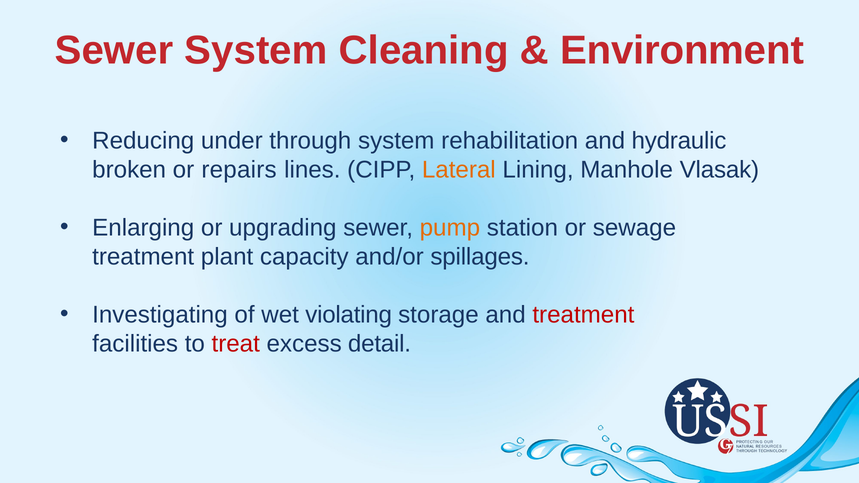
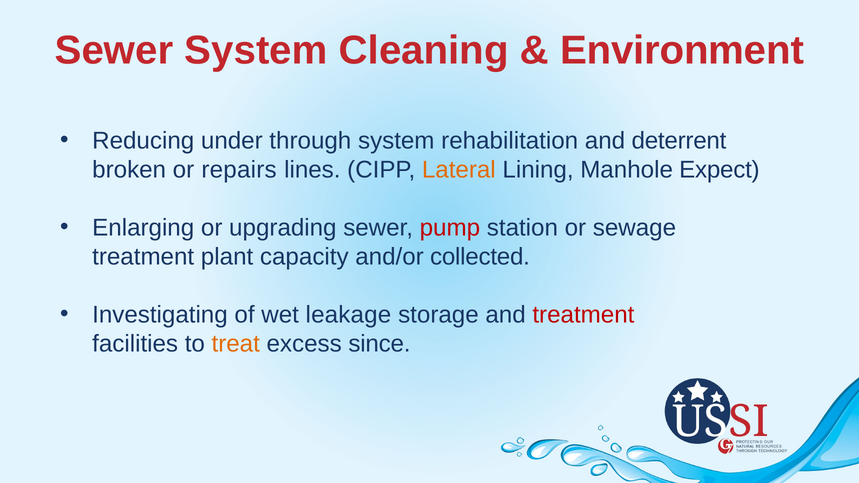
hydraulic: hydraulic -> deterrent (679, 141)
Vlasak: Vlasak -> Expect (719, 170)
pump colour: orange -> red (450, 228)
spillages: spillages -> collected (480, 257)
violating: violating -> leakage (348, 315)
treat colour: red -> orange (236, 344)
detail: detail -> since (379, 344)
